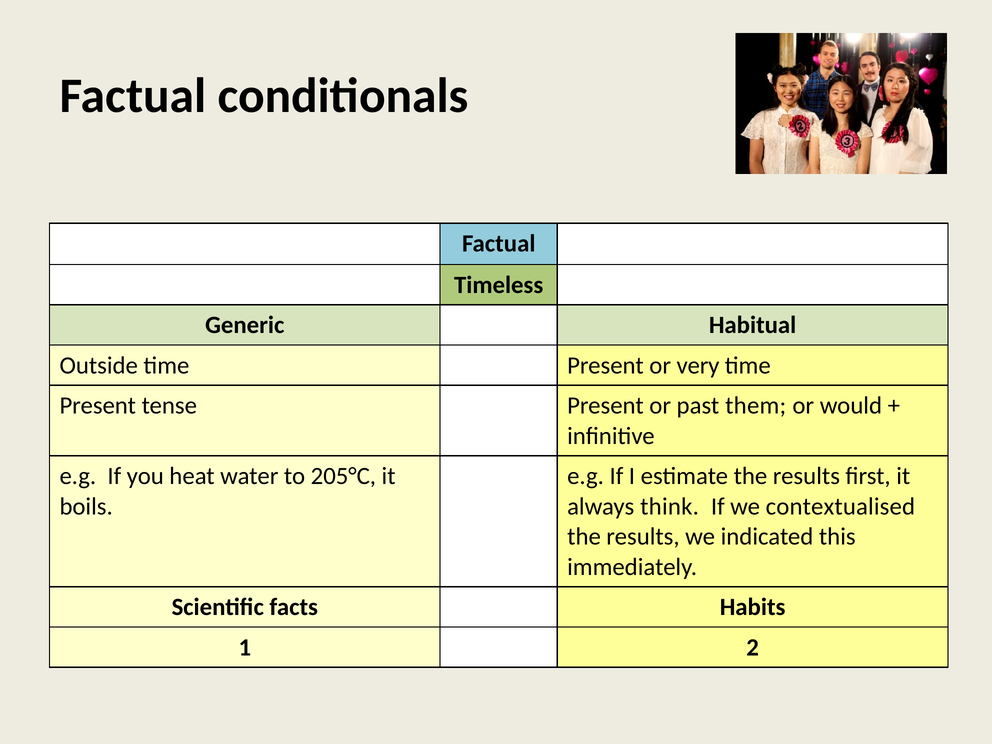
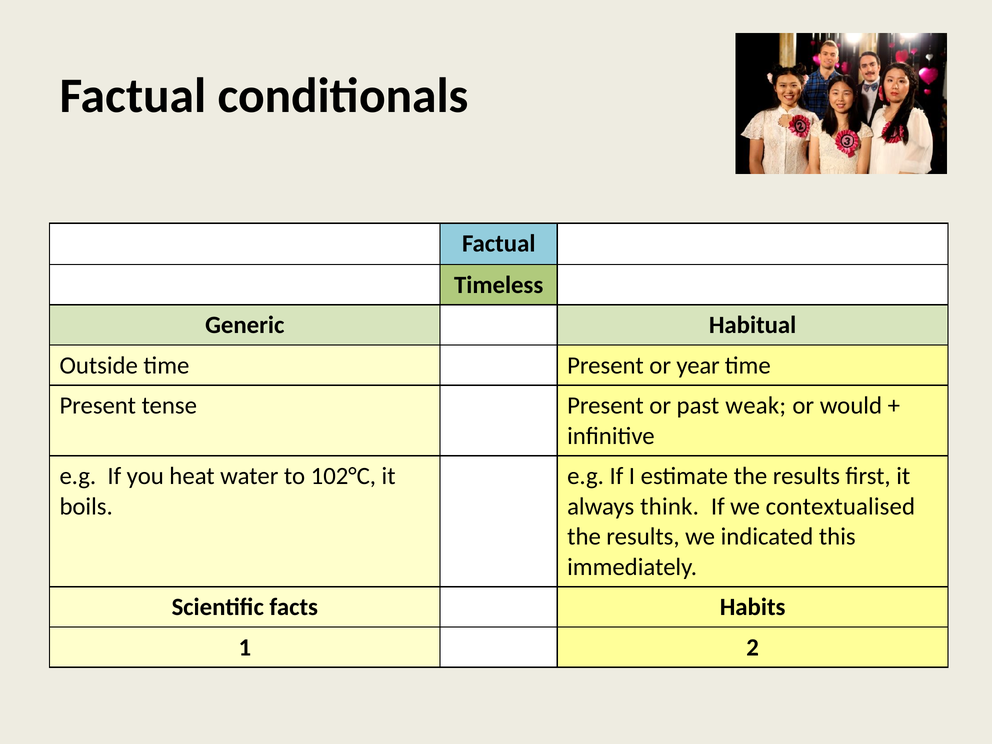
very: very -> year (698, 365)
them: them -> weak (756, 406)
205°C: 205°C -> 102°C (343, 476)
